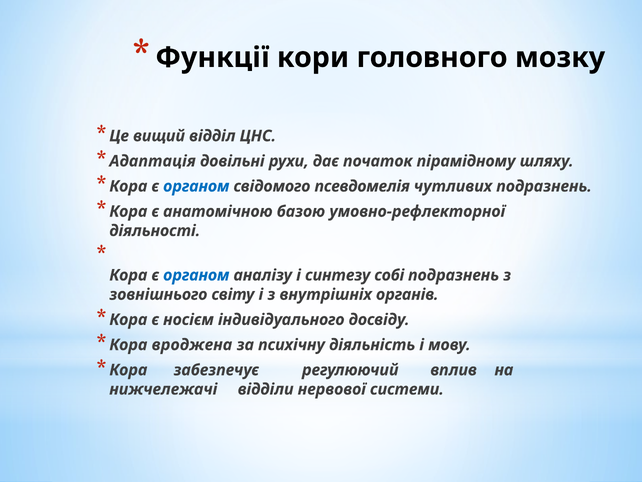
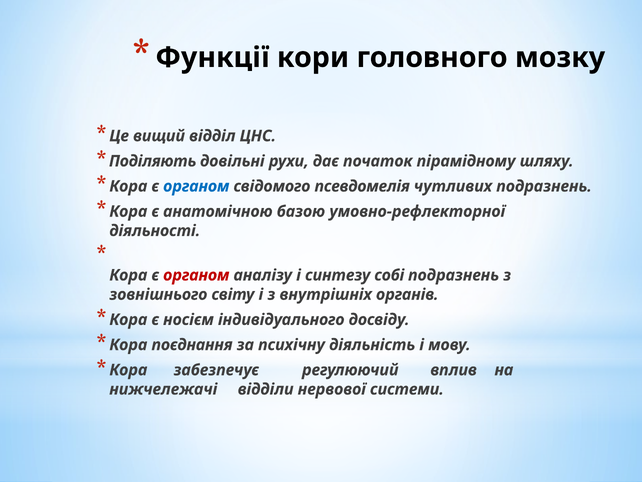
Адаптація: Адаптація -> Поділяють (153, 161)
органом colour: blue -> red (196, 275)
вроджена: вроджена -> поєднання (192, 344)
